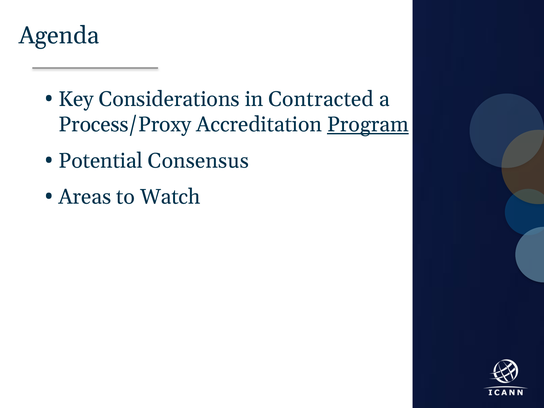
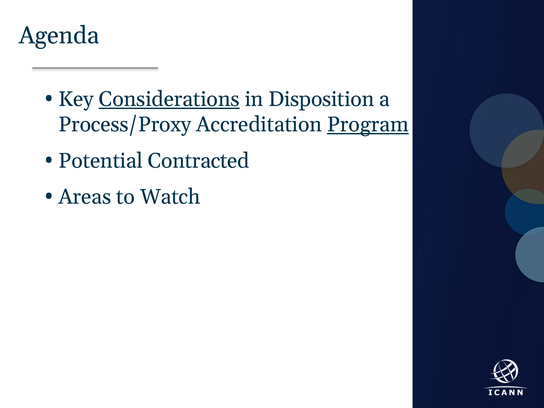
Considerations underline: none -> present (169, 99)
Contracted: Contracted -> Disposition (321, 99)
Consensus: Consensus -> Contracted (199, 161)
